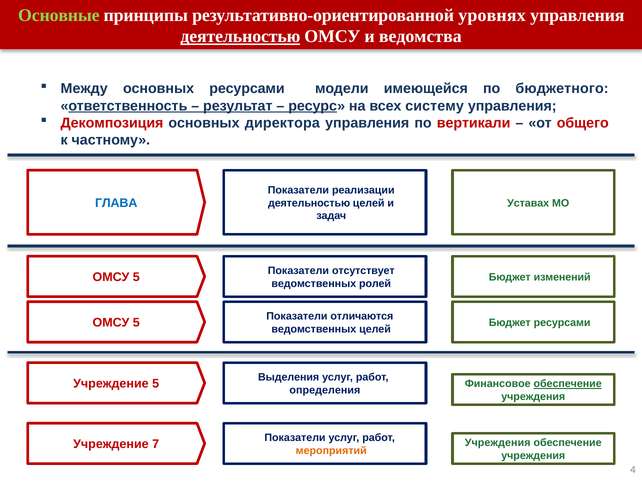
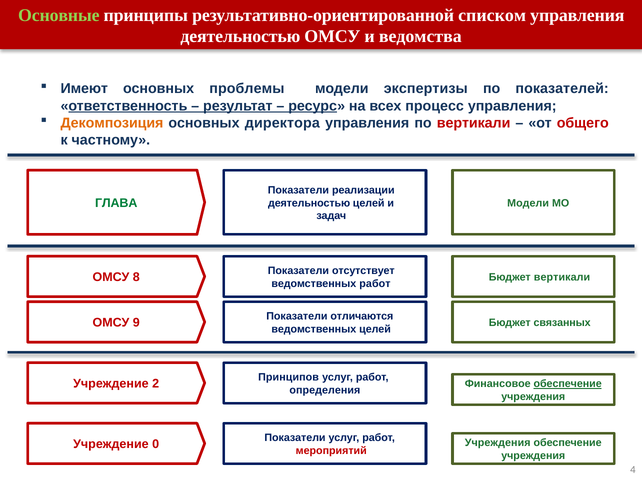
уровнях: уровнях -> списком (492, 15)
деятельностью underline: present -> none (240, 36)
Между: Между -> Имеют (84, 89)
основных ресурсами: ресурсами -> проблемы (247, 89)
имеющейся: имеющейся -> экспертизы (426, 89)
бюджетного: бюджетного -> показателей (562, 89)
систему: систему -> процесс (435, 106)
Декомпозиция colour: red -> orange (112, 123)
ГЛАВА colour: blue -> green (116, 203)
Уставах: Уставах -> Модели (528, 203)
5: 5 -> 8 (136, 277)
Бюджет изменений: изменений -> вертикали (562, 277)
ведомственных ролей: ролей -> работ (375, 283)
5: 5 -> 9 (136, 322)
Бюджет ресурсами: ресурсами -> связанных (562, 322)
Выделения: Выделения -> Принципов (289, 377)
Учреждение 5: 5 -> 2 (156, 383)
7: 7 -> 0 (156, 444)
мероприятий colour: orange -> red (331, 450)
